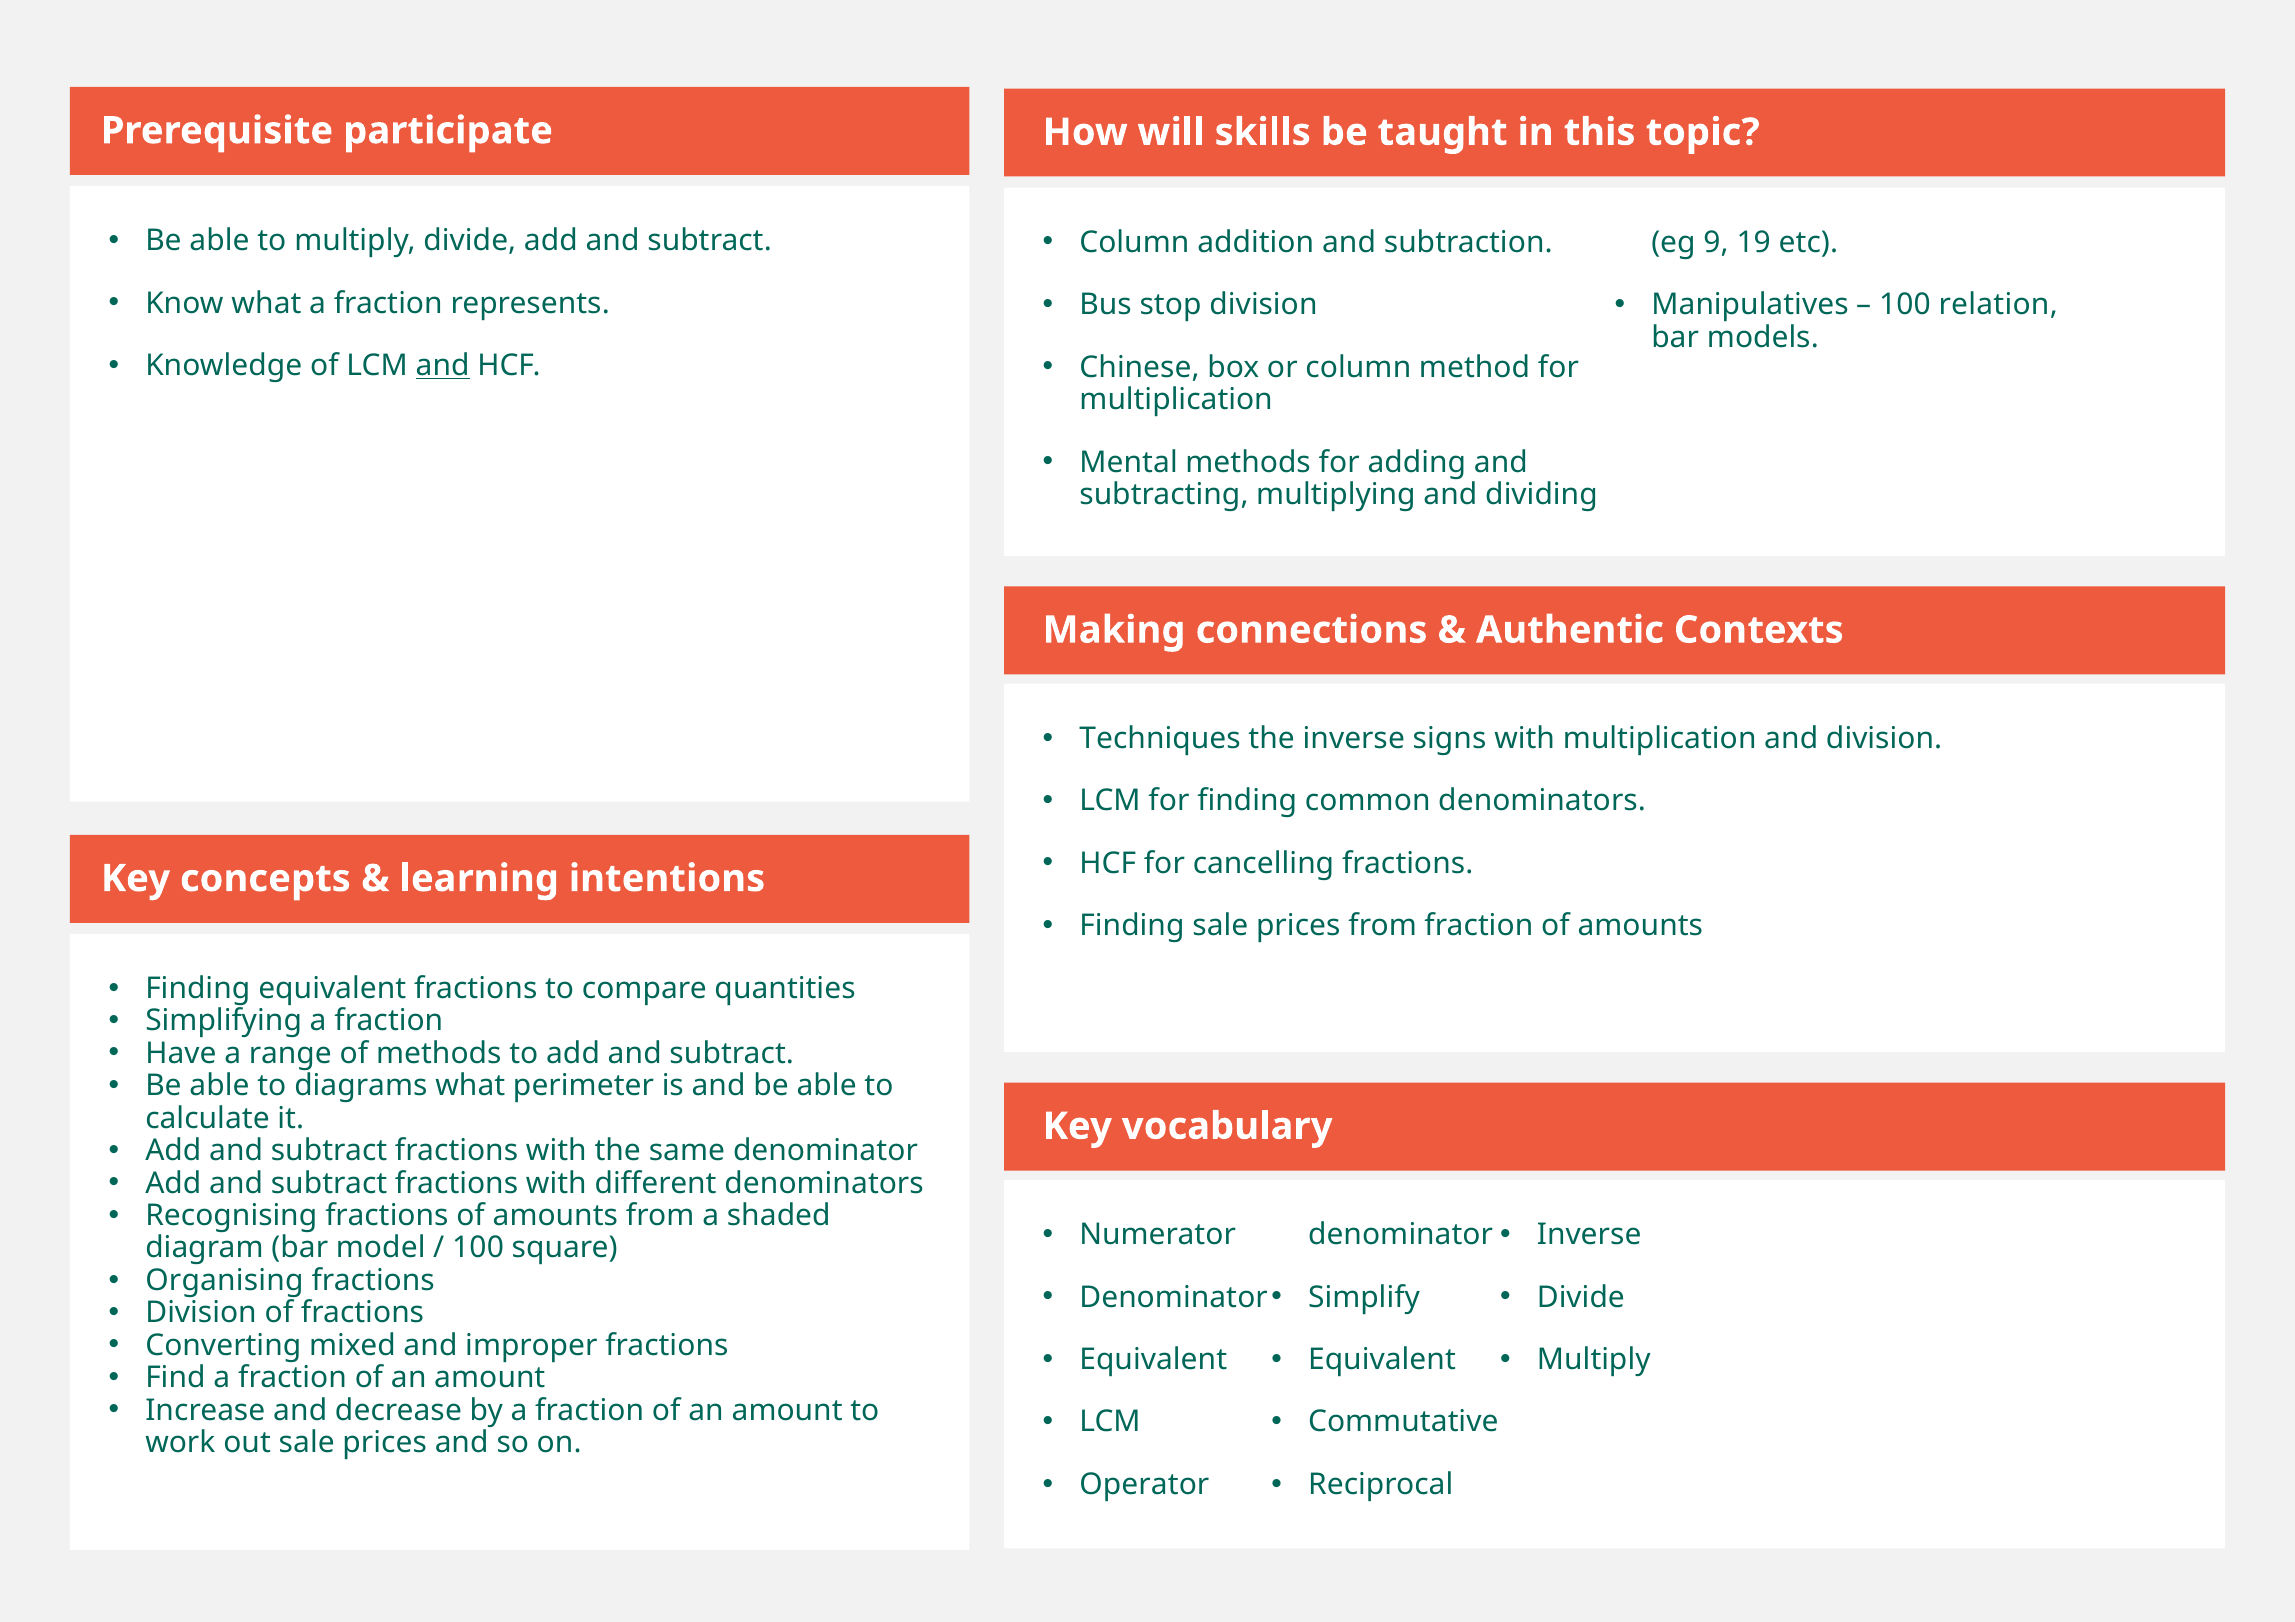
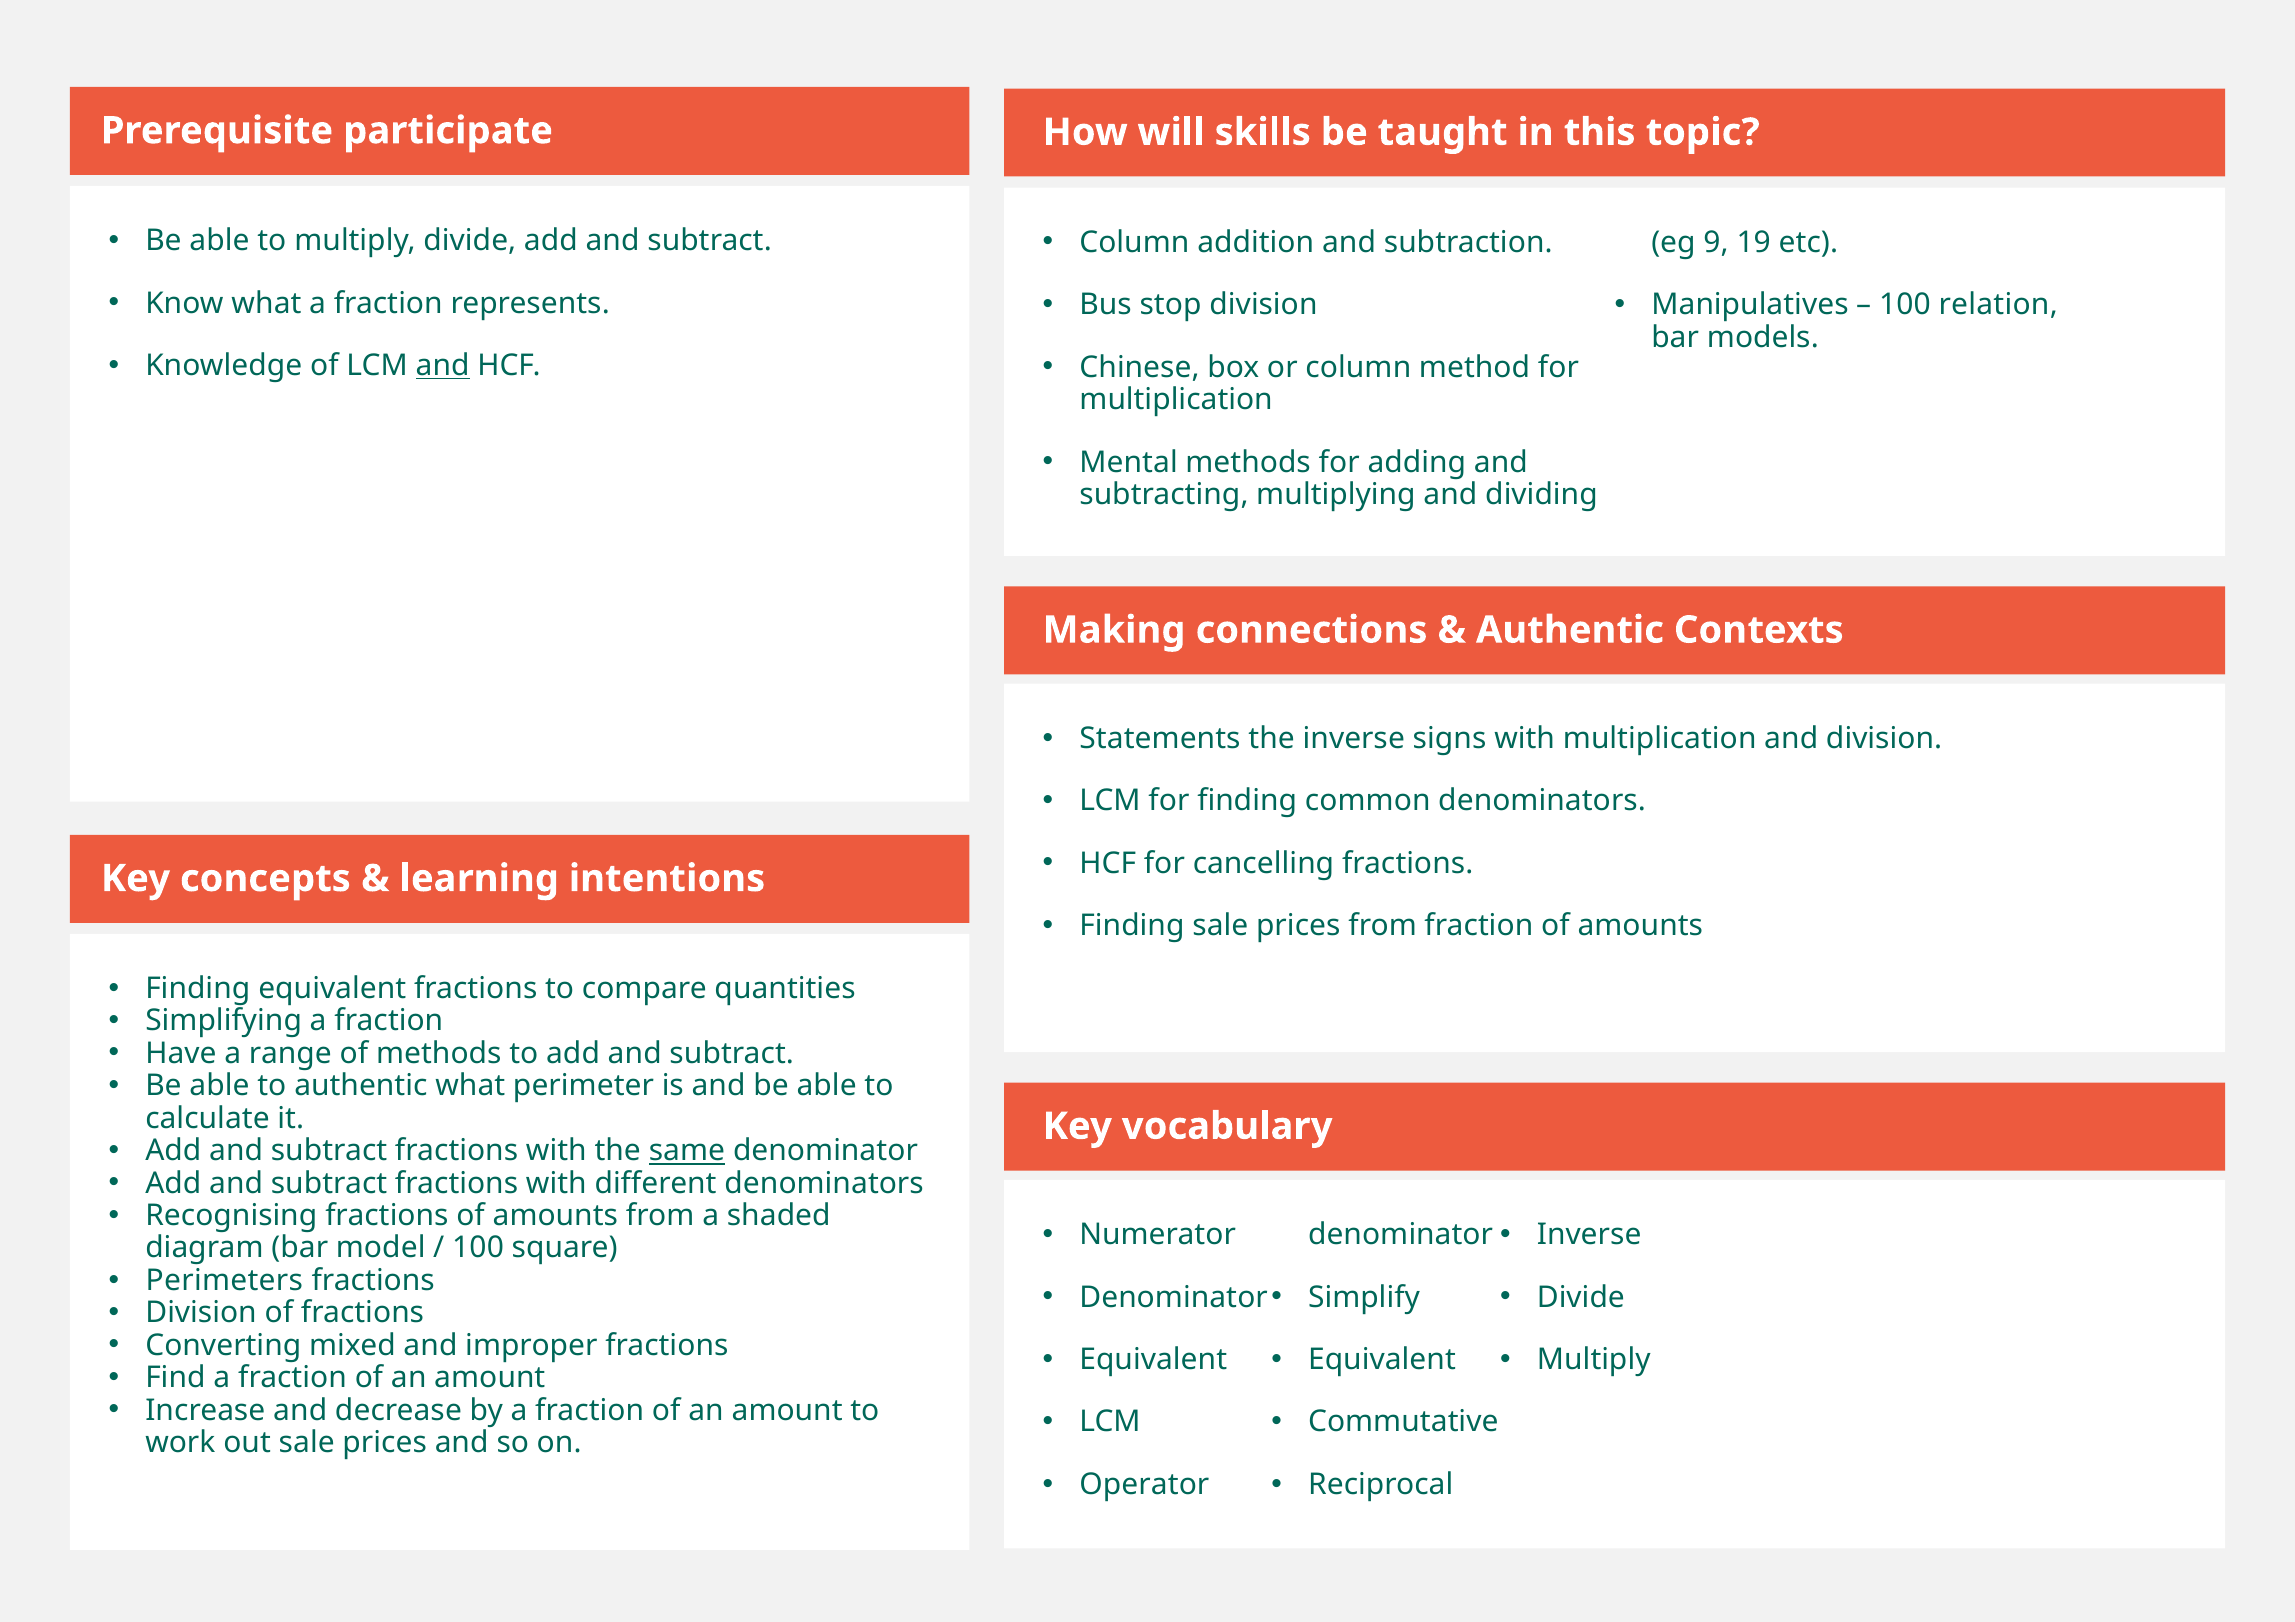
Techniques: Techniques -> Statements (1160, 739)
to diagrams: diagrams -> authentic (361, 1086)
same underline: none -> present (687, 1151)
Organising: Organising -> Perimeters (224, 1281)
